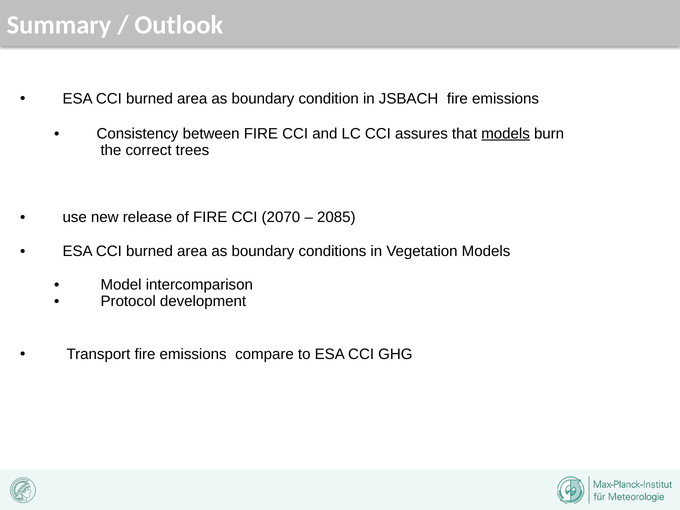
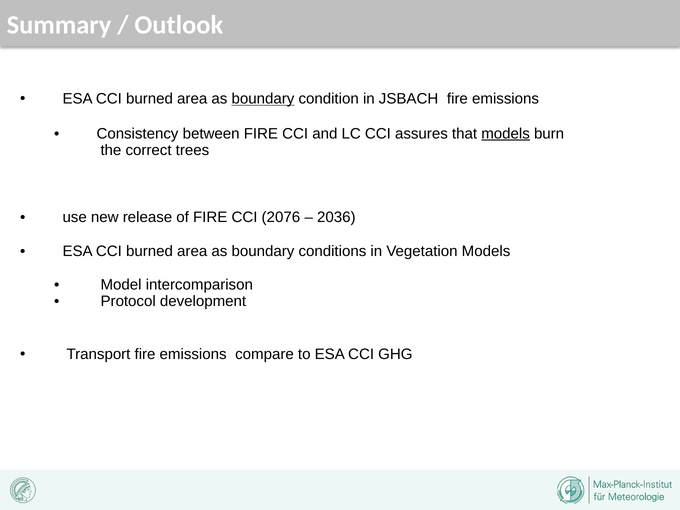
boundary underline: none -> present (263, 99)
2070: 2070 -> 2076 (281, 218)
2085: 2085 -> 2036 (336, 218)
